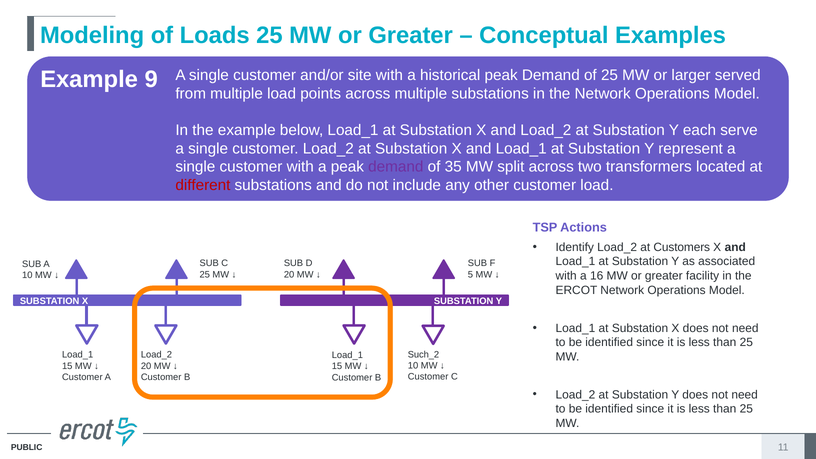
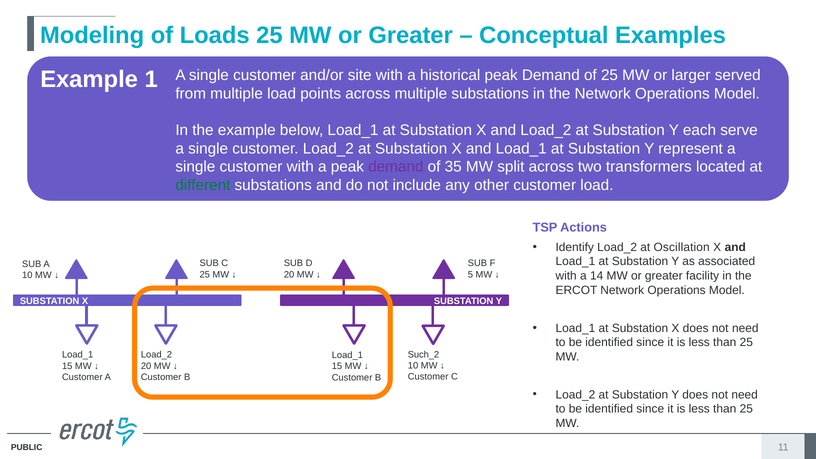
9: 9 -> 1 (151, 79)
different colour: red -> green (203, 185)
Customers: Customers -> Oscillation (682, 247)
16: 16 -> 14 (597, 276)
